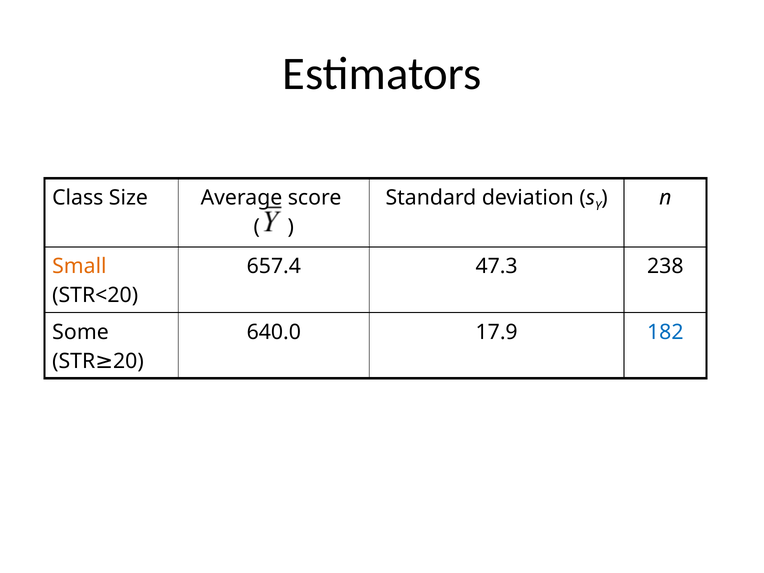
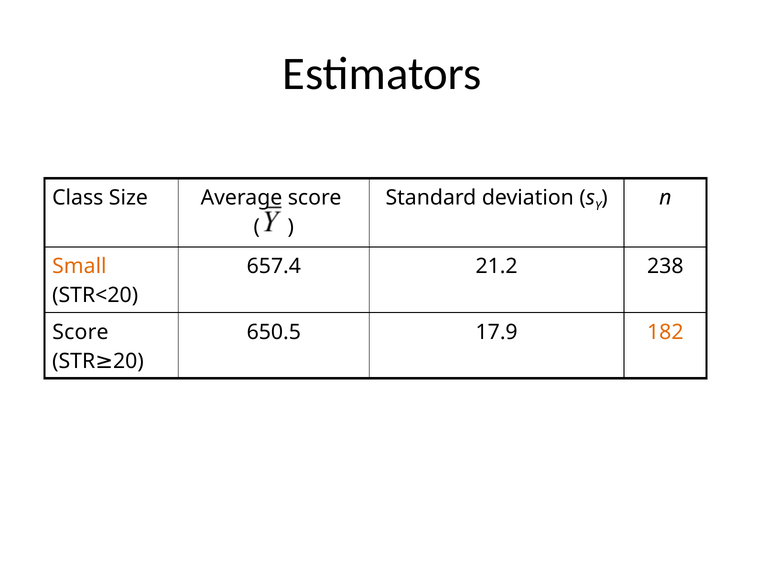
47.3: 47.3 -> 21.2 (497, 266)
Some: Some -> Score (80, 332)
640.0: 640.0 -> 650.5 (274, 332)
182 colour: blue -> orange (665, 332)
